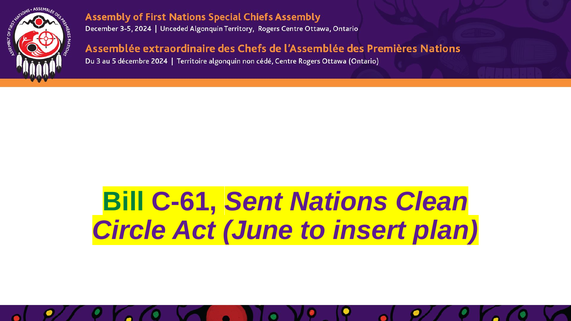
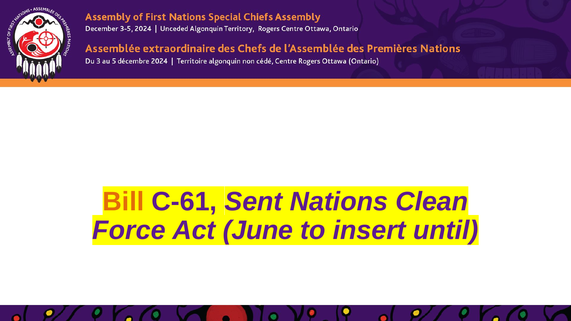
Bill colour: green -> orange (123, 202)
Circle: Circle -> Force (129, 231)
plan: plan -> until (446, 231)
